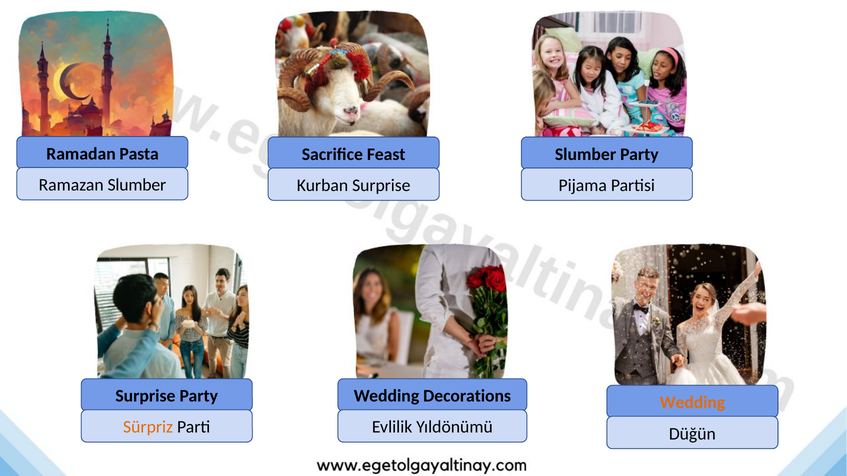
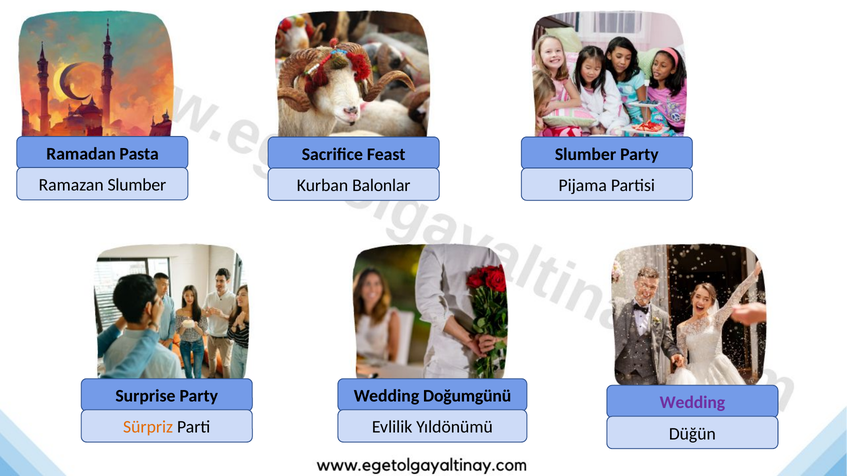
Kurban Surprise: Surprise -> Balonlar (381, 186)
Decorations: Decorations -> Doğumgünü (467, 396)
Wedding colour: orange -> purple (692, 403)
